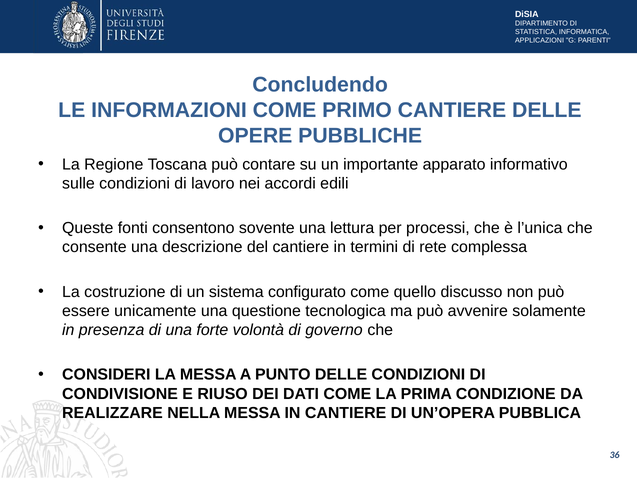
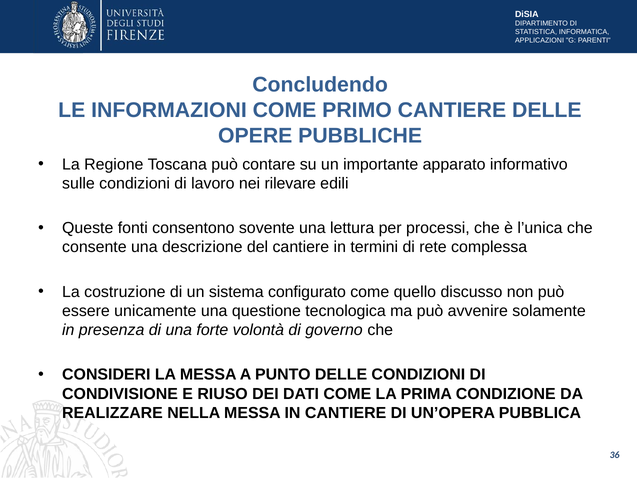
accordi: accordi -> rilevare (290, 183)
